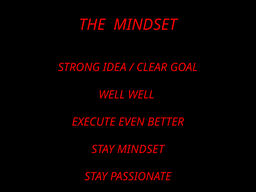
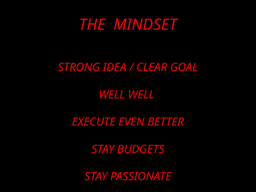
STAY MINDSET: MINDSET -> BUDGETS (141, 149)
